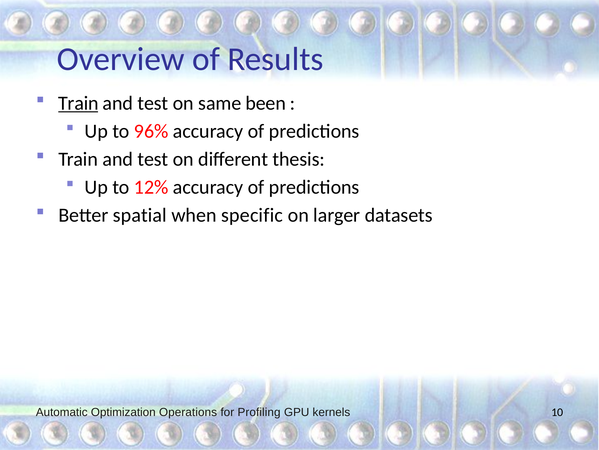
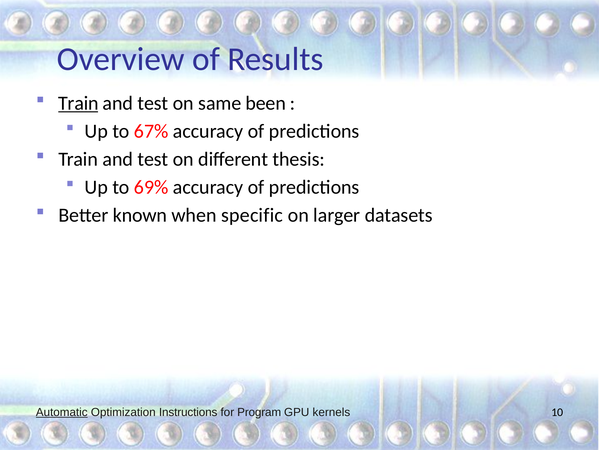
96%: 96% -> 67% (151, 131)
12%: 12% -> 69% (151, 187)
spatial: spatial -> known (140, 215)
Automatic underline: none -> present (62, 412)
Operations: Operations -> Instructions (188, 412)
Profiling: Profiling -> Program (259, 412)
